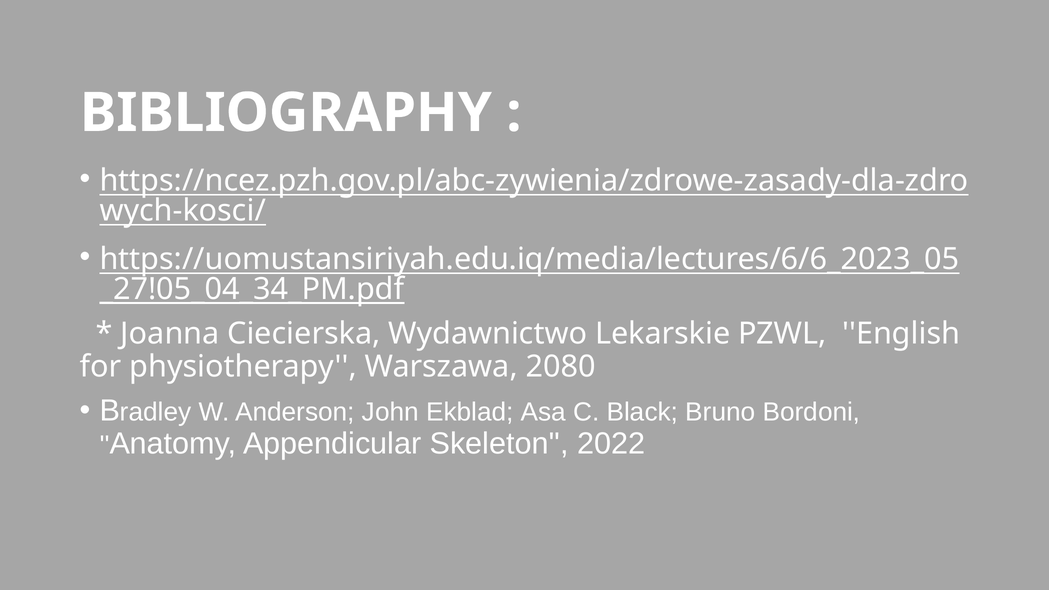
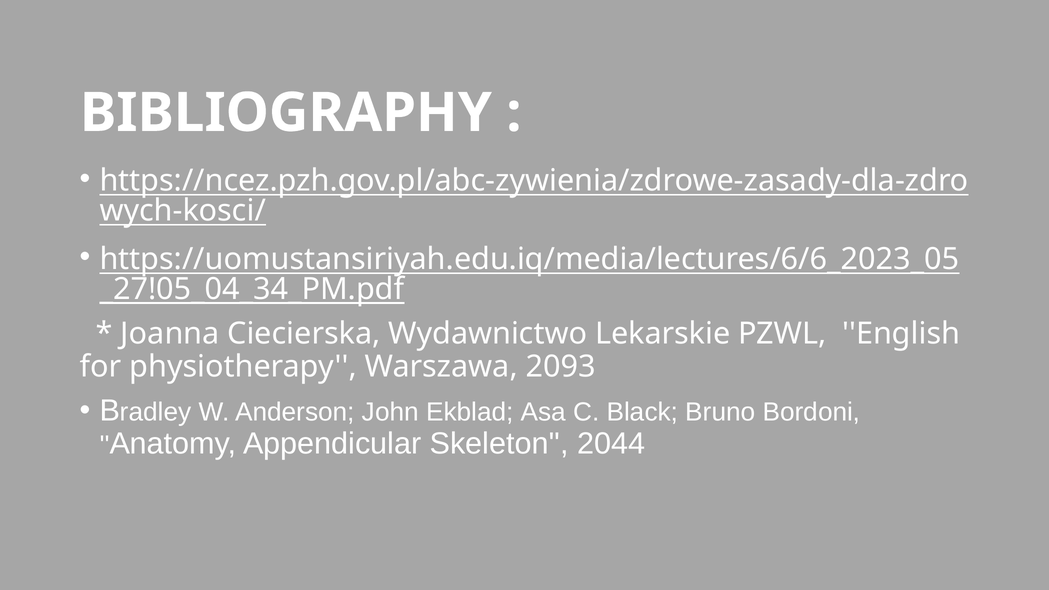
2080: 2080 -> 2093 (561, 367)
2022: 2022 -> 2044 (611, 444)
